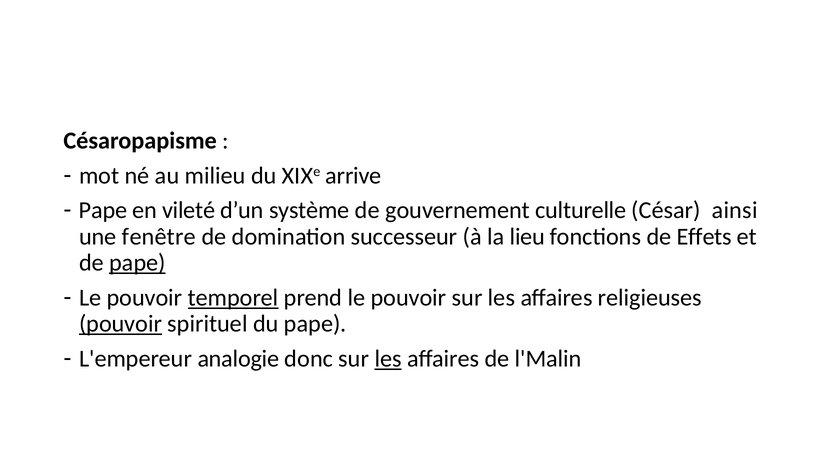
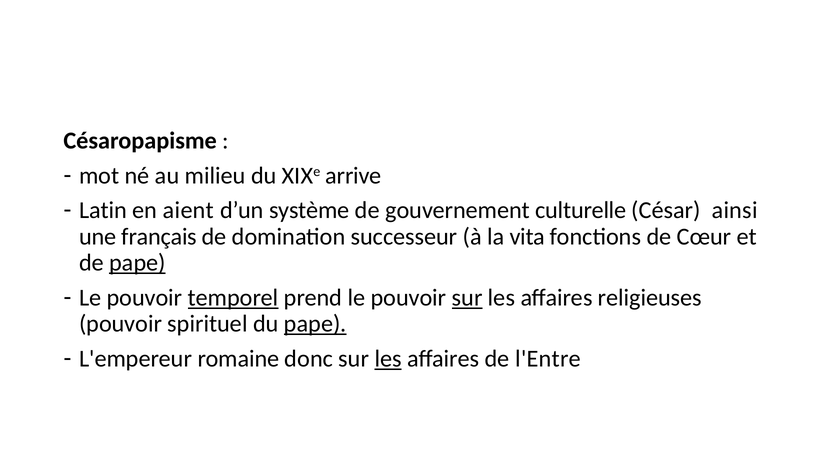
Pape: Pape -> Latin (103, 210)
vileté: vileté -> aient (188, 210)
fenêtre: fenêtre -> français (159, 237)
lieu: lieu -> vita (527, 237)
Effets: Effets -> Cœur (704, 237)
sur underline: none -> present (467, 298)
pouvoir underline: present -> none (121, 324)
pape underline: none -> present (315, 324)
analogie: analogie -> romaine (238, 359)
l'Malin: l'Malin -> l'Entre (548, 359)
